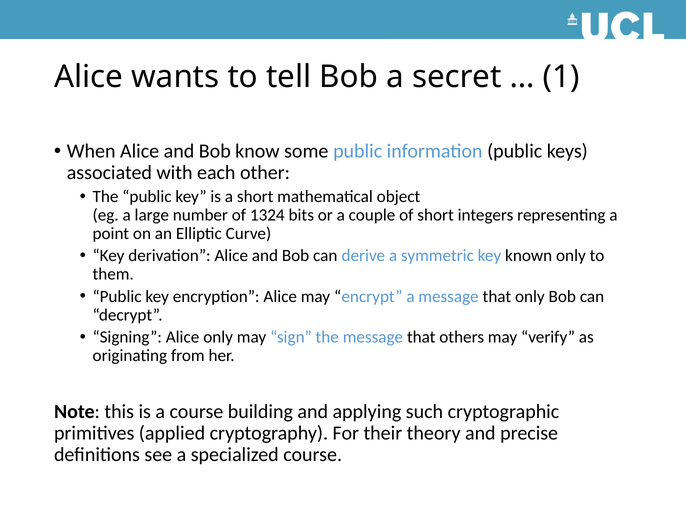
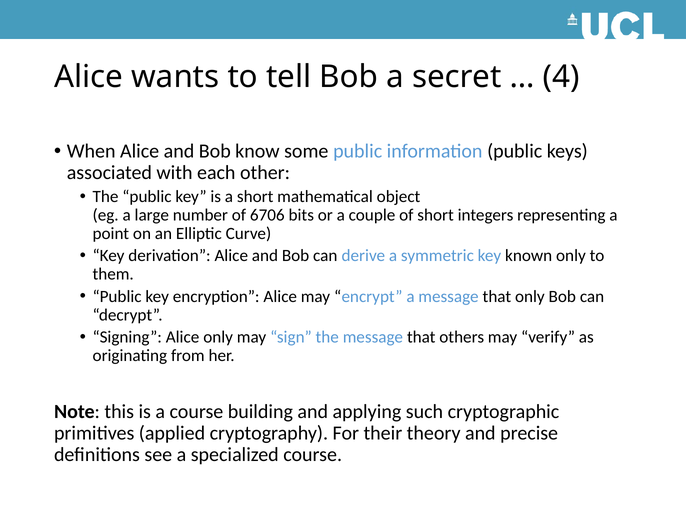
1: 1 -> 4 (561, 77)
1324: 1324 -> 6706 (267, 215)
